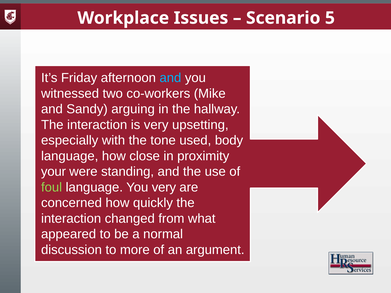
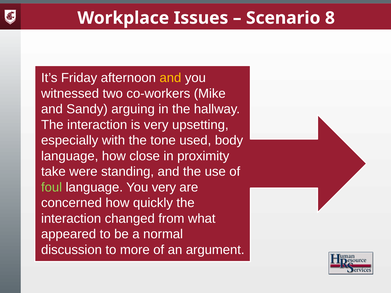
5: 5 -> 8 (330, 18)
and colour: light blue -> yellow (170, 78)
your: your -> take (53, 172)
